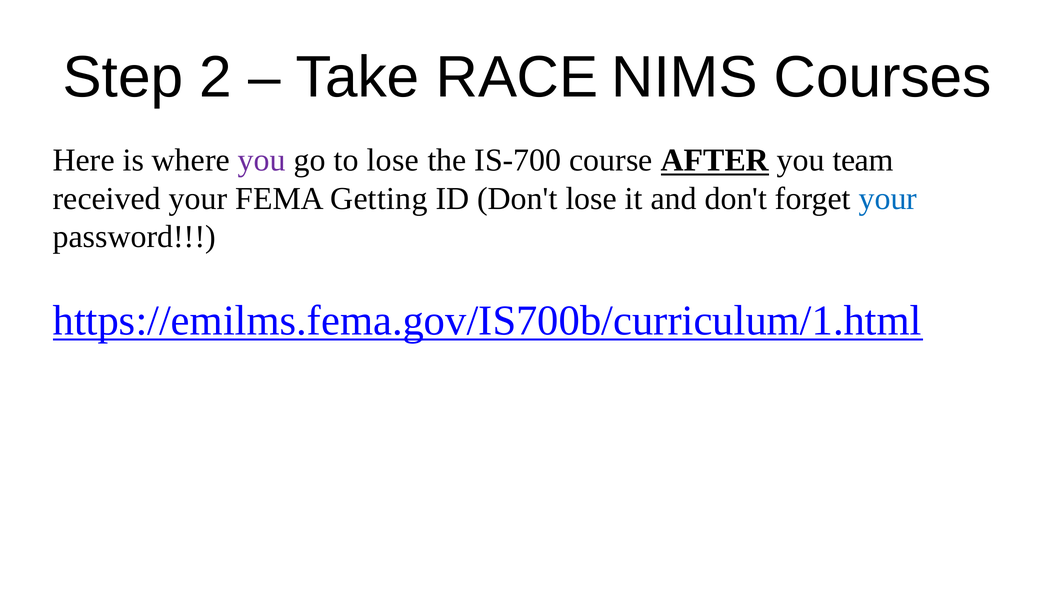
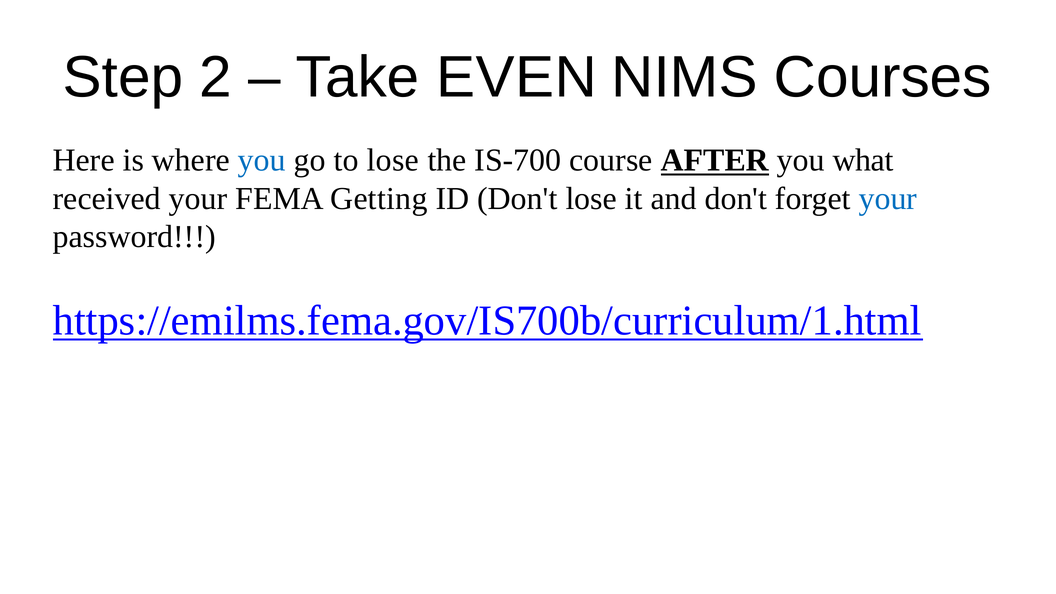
RACE: RACE -> EVEN (517, 77)
you colour: purple -> blue (262, 160)
team: team -> what (863, 160)
